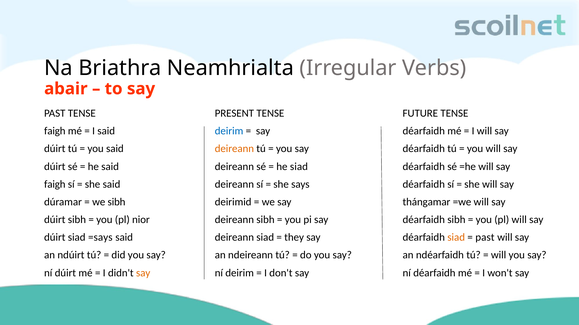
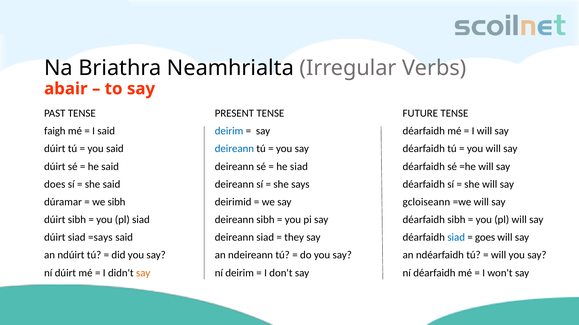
deireann colour: orange -> blue (234, 149)
faigh: faigh -> does (55, 185)
thángamar: thángamar -> gcloiseann (426, 202)
pl nior: nior -> siad (141, 220)
siad colour: orange -> blue (456, 238)
past: past -> goes (485, 238)
